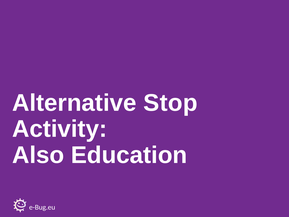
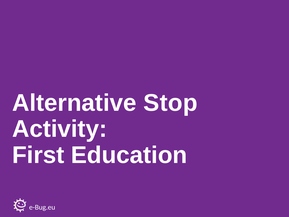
Also: Also -> First (38, 155)
